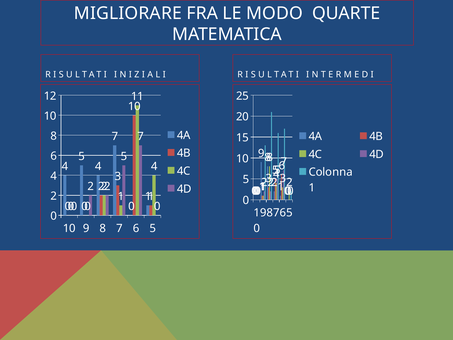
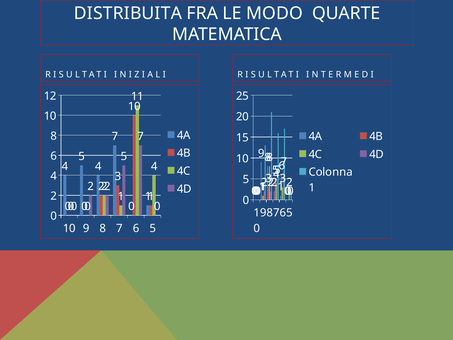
MIGLIORARE: MIGLIORARE -> DISTRIBUITA (128, 13)
